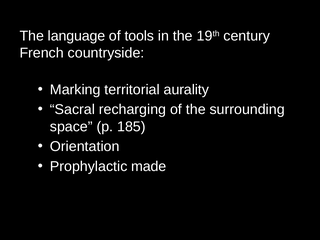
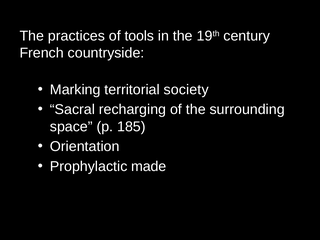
language: language -> practices (76, 36)
aurality: aurality -> society (186, 90)
